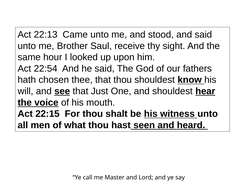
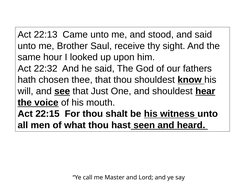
22:54: 22:54 -> 22:32 (46, 69)
